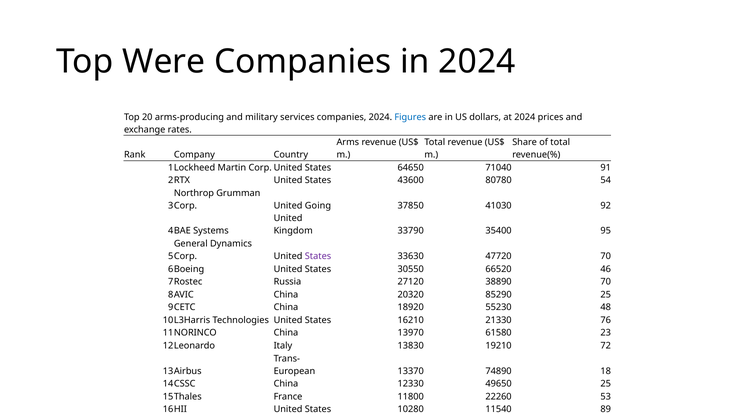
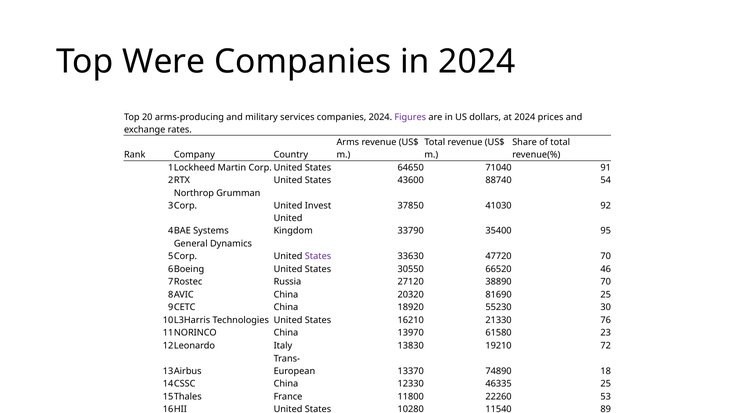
Figures colour: blue -> purple (410, 117)
80780: 80780 -> 88740 (499, 181)
Going: Going -> Invest (318, 206)
85290: 85290 -> 81690 (499, 295)
55230 48: 48 -> 30 (606, 308)
49650: 49650 -> 46335 (499, 384)
